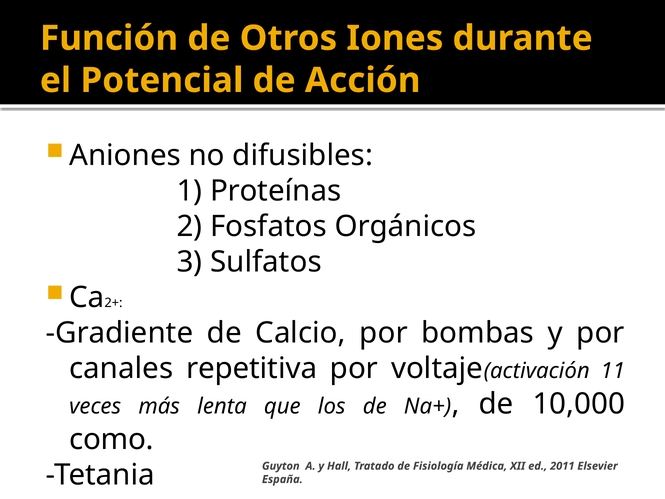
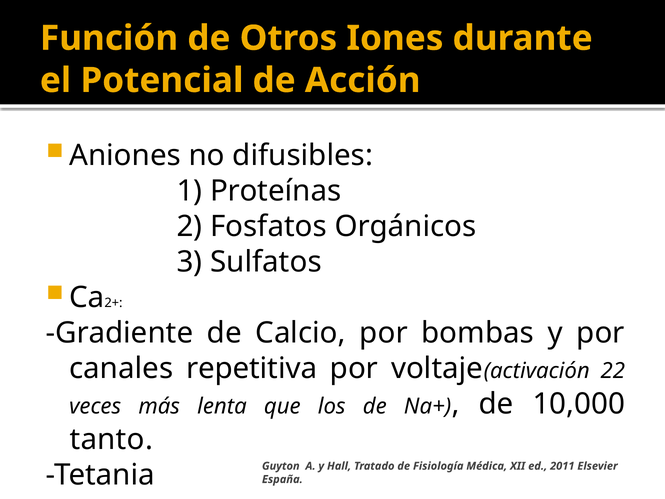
11: 11 -> 22 (613, 371)
como: como -> tanto (111, 439)
